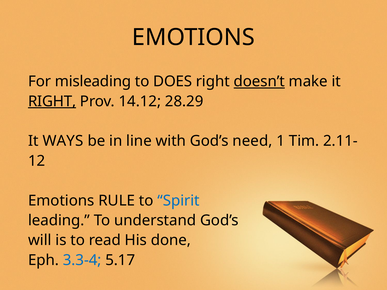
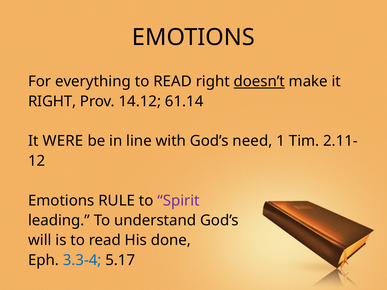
misleading: misleading -> everything (93, 82)
DOES: DOES -> READ (173, 82)
RIGHT underline: present -> none (52, 101)
28.29: 28.29 -> 61.14 (184, 101)
WAYS: WAYS -> WERE (63, 141)
Spirit colour: blue -> purple (179, 201)
